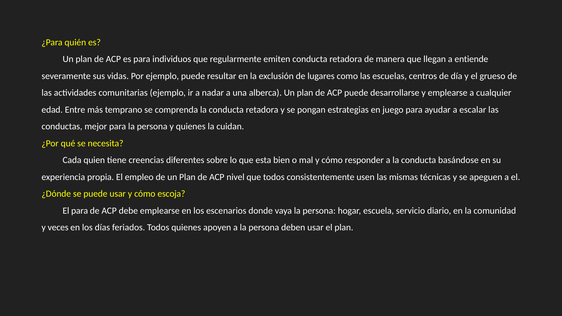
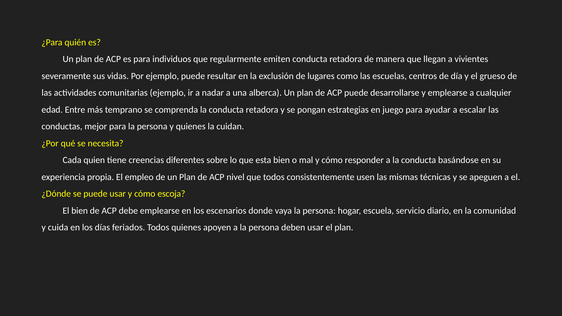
entiende: entiende -> vivientes (471, 59)
El para: para -> bien (80, 211)
veces: veces -> cuida (58, 228)
